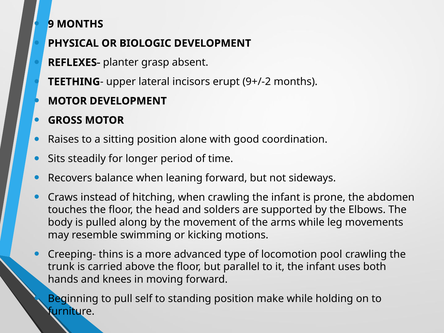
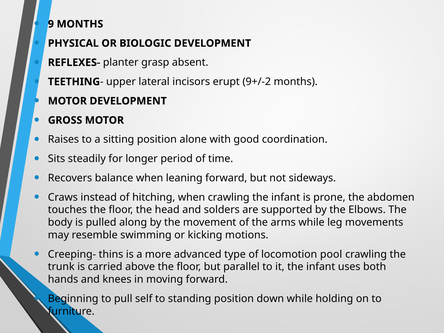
make: make -> down (270, 299)
